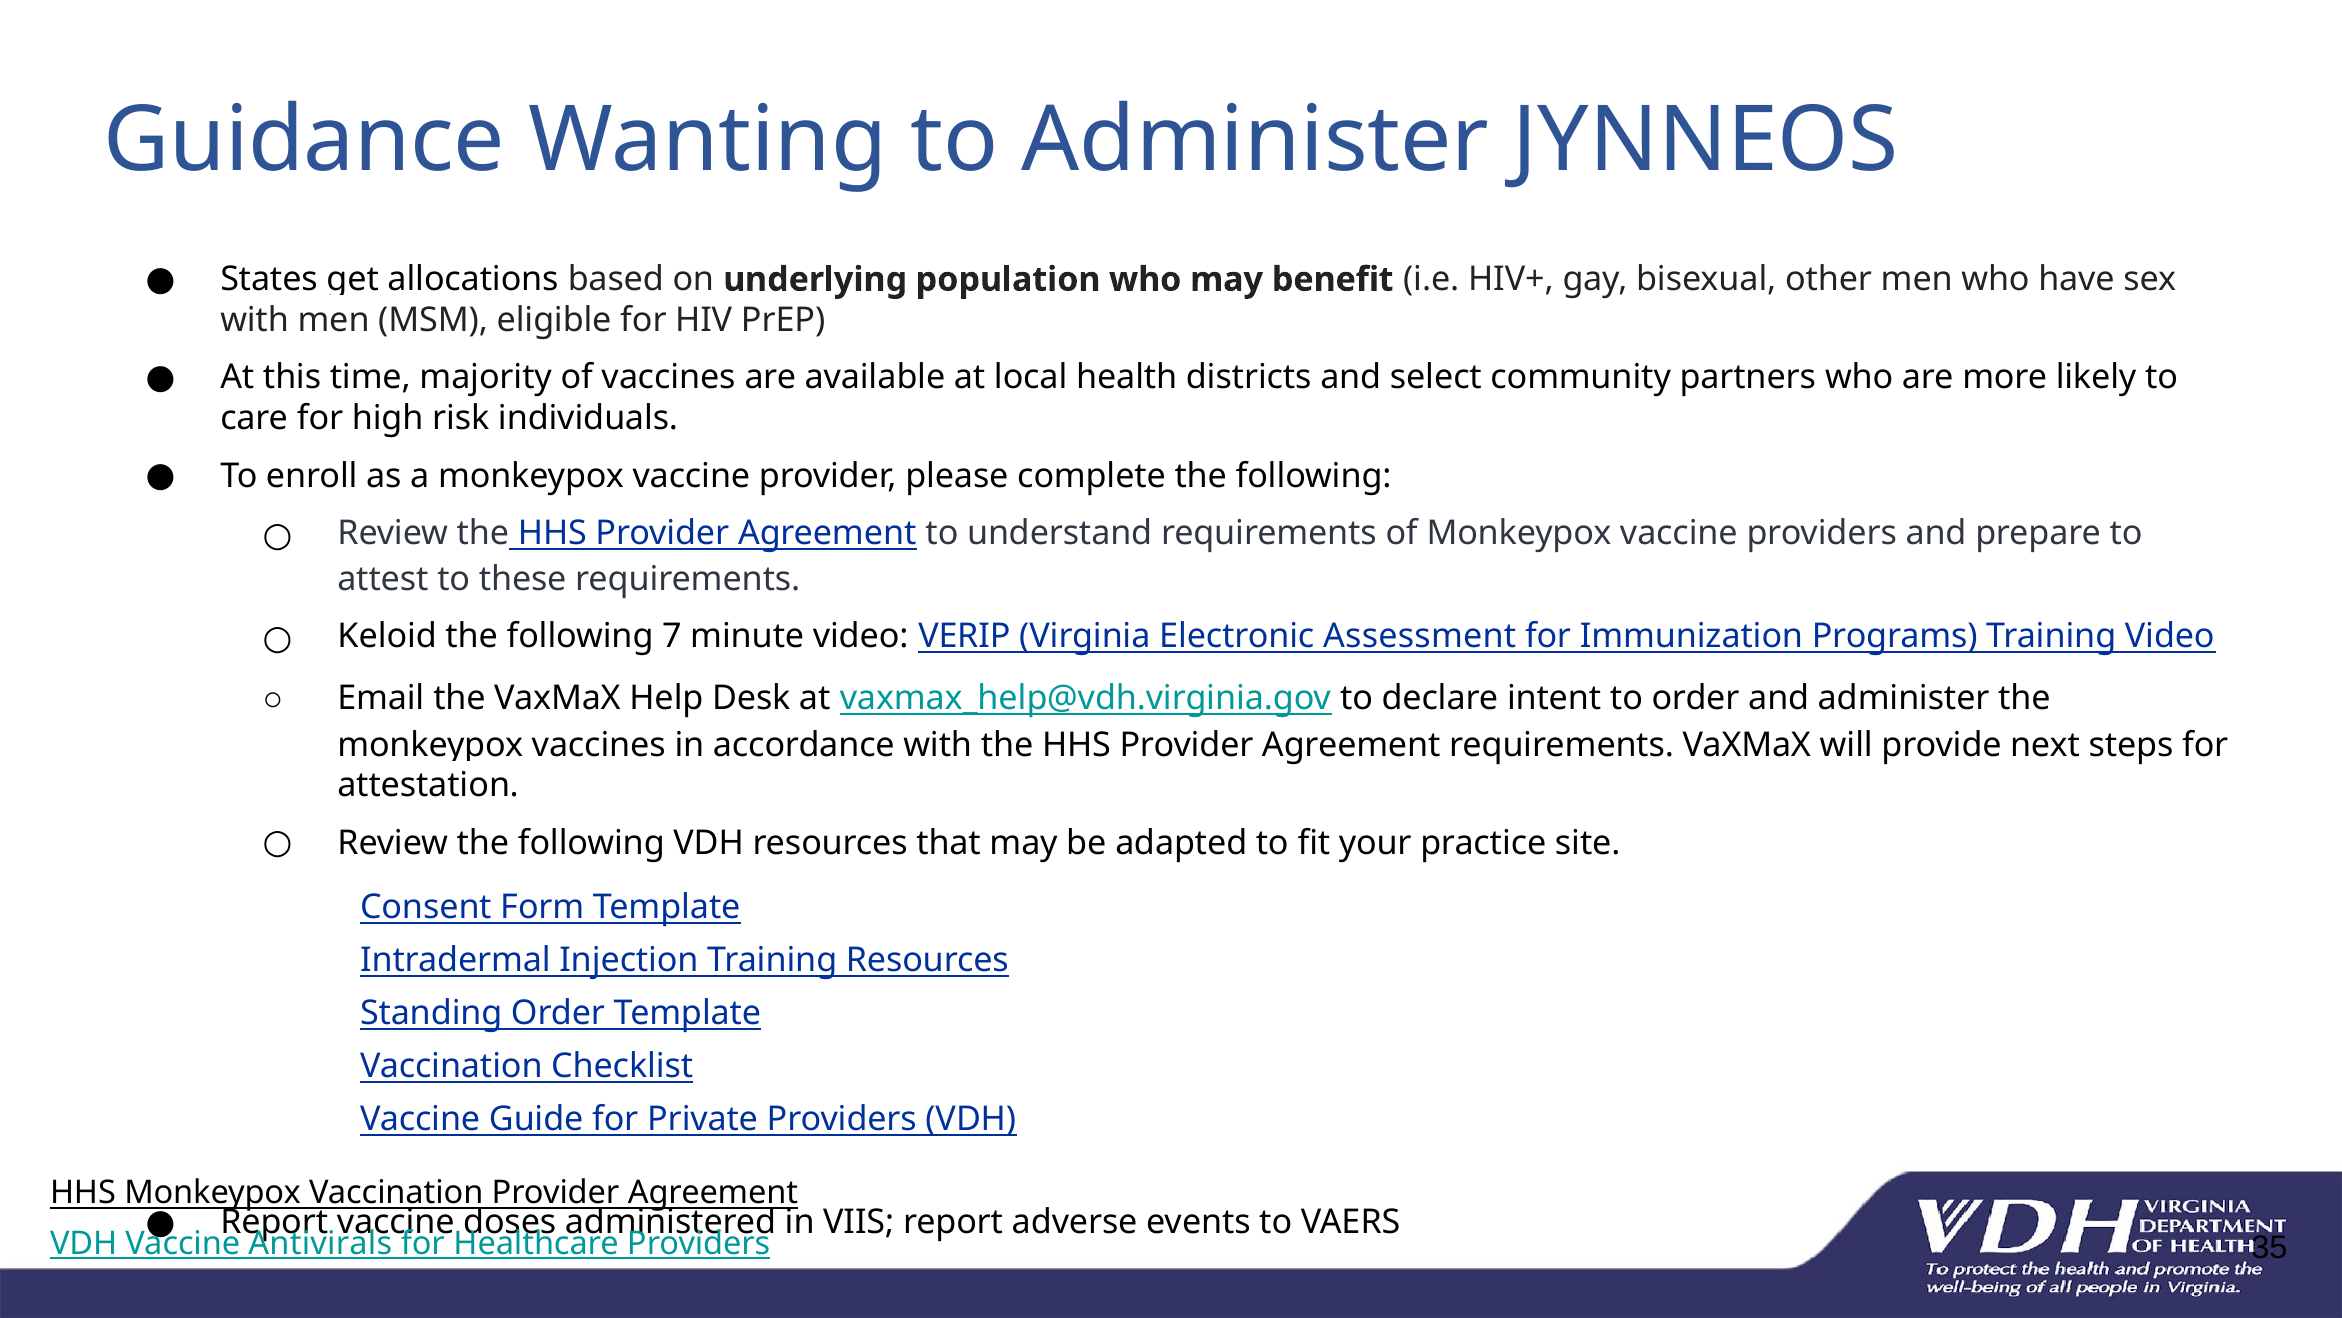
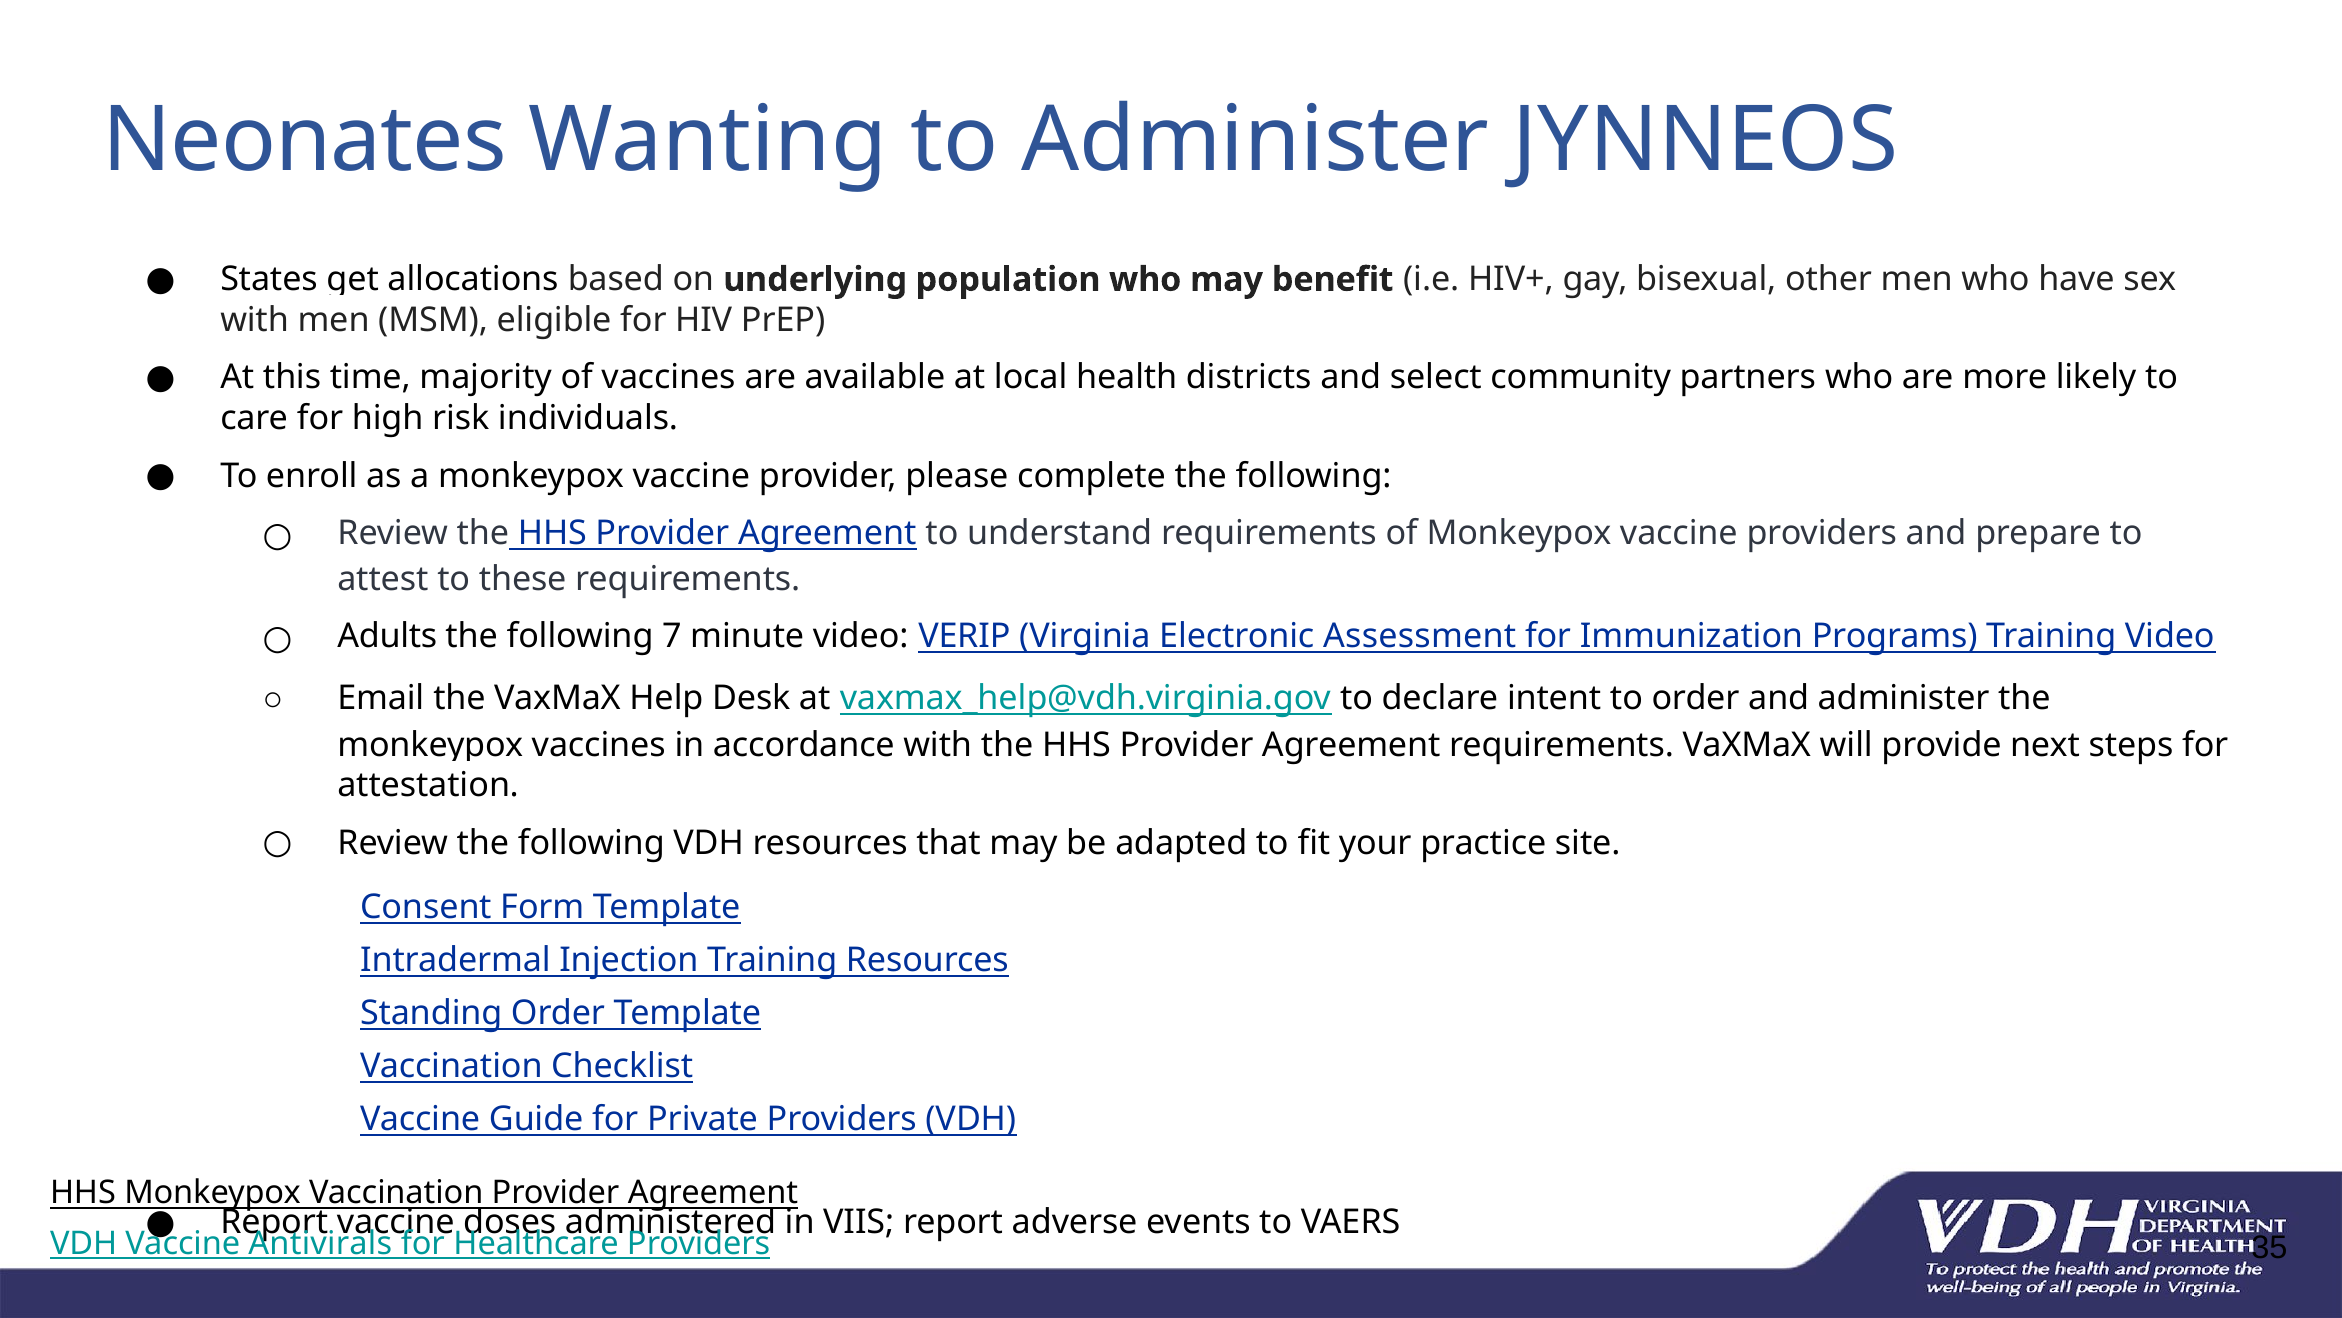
Guidance: Guidance -> Neonates (305, 140)
Keloid: Keloid -> Adults (387, 636)
